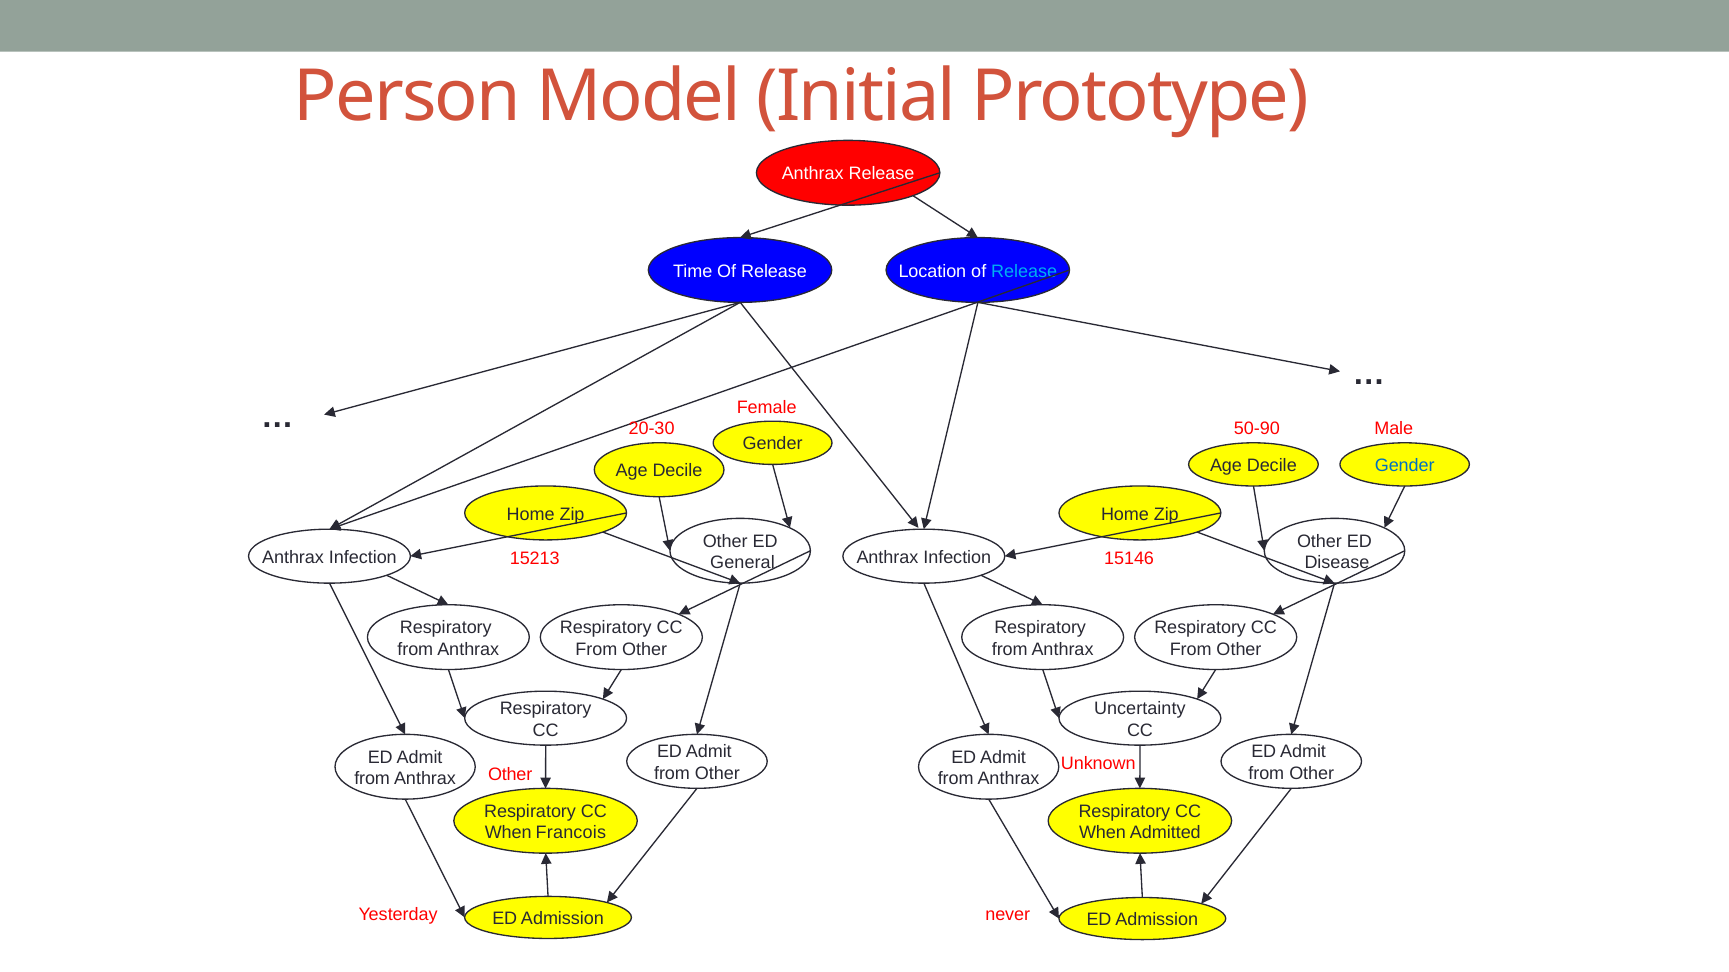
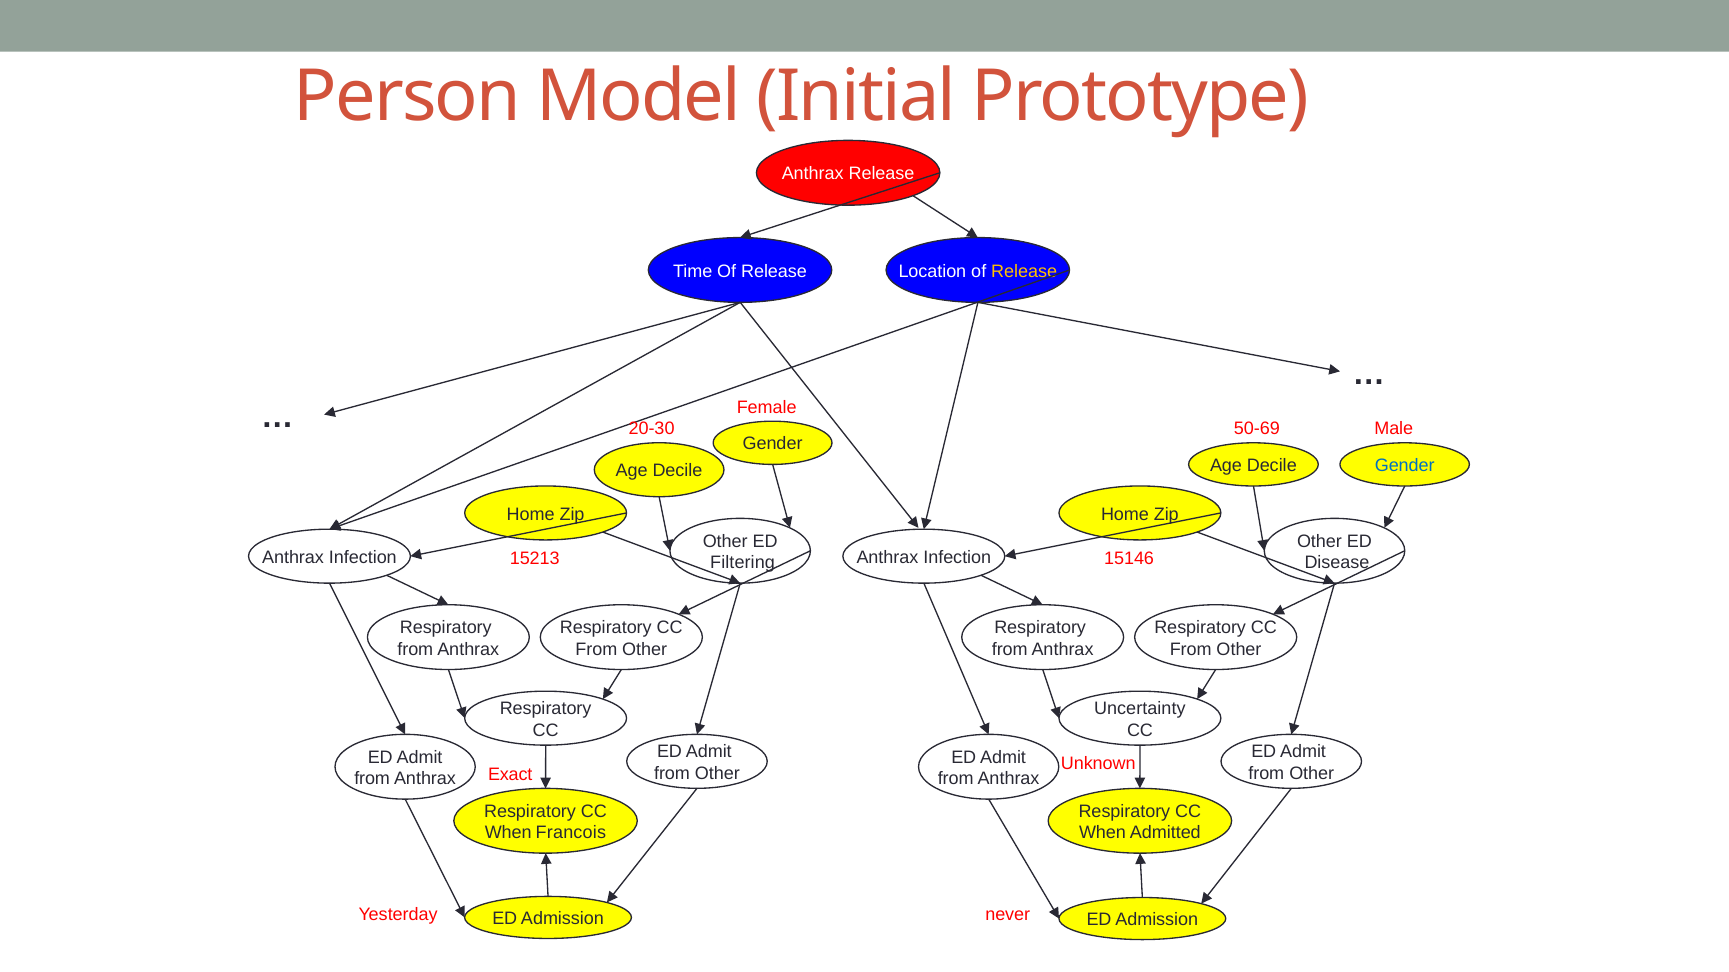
Release colour: light blue -> yellow (1024, 271)
50-90: 50-90 -> 50-69 (1257, 429)
General: General -> Filtering (743, 563)
Other: Other -> Exact (510, 775)
